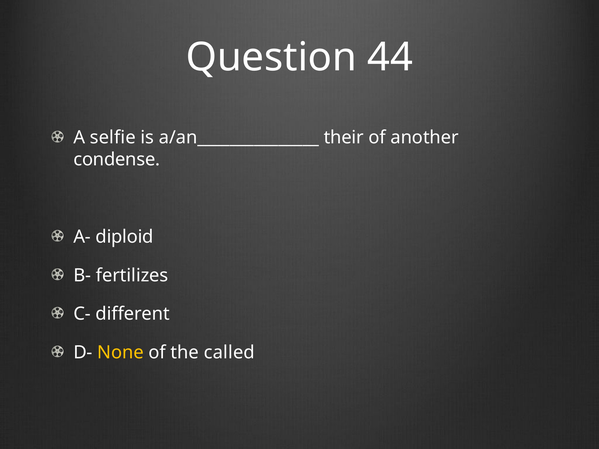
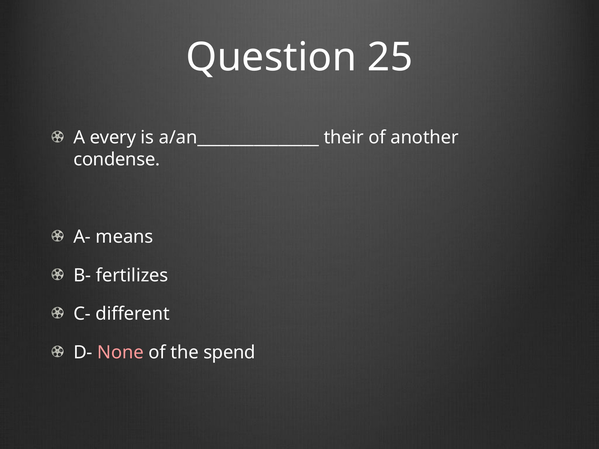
44: 44 -> 25 (390, 58)
selfie: selfie -> every (113, 138)
diploid: diploid -> means (125, 237)
None colour: yellow -> pink (121, 353)
called: called -> spend (229, 353)
